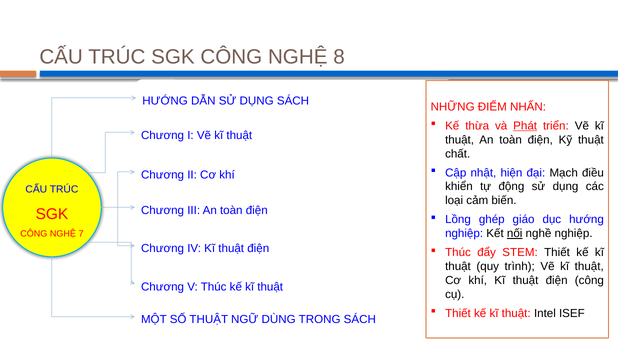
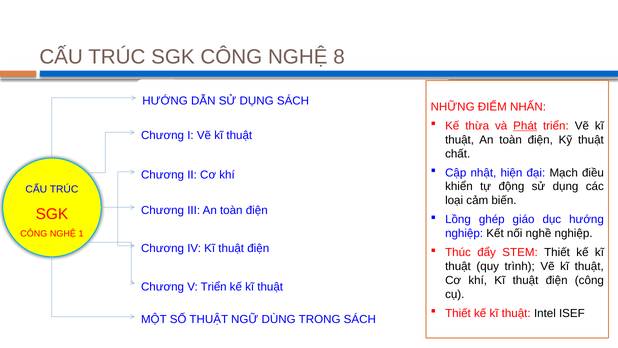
nối underline: present -> none (515, 233)
7: 7 -> 1 (81, 234)
V Thúc: Thúc -> Triển (214, 286)
